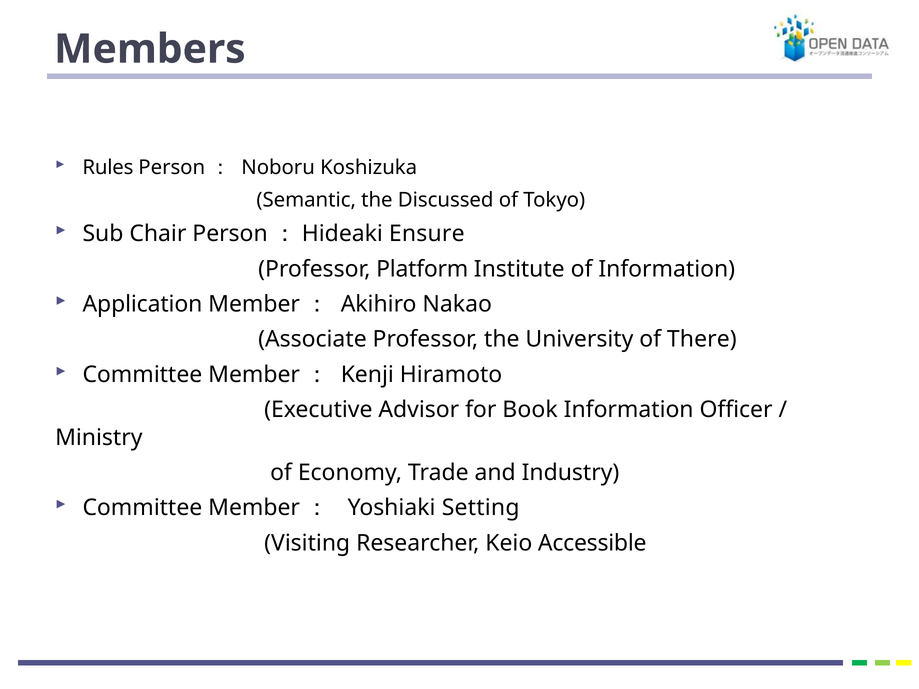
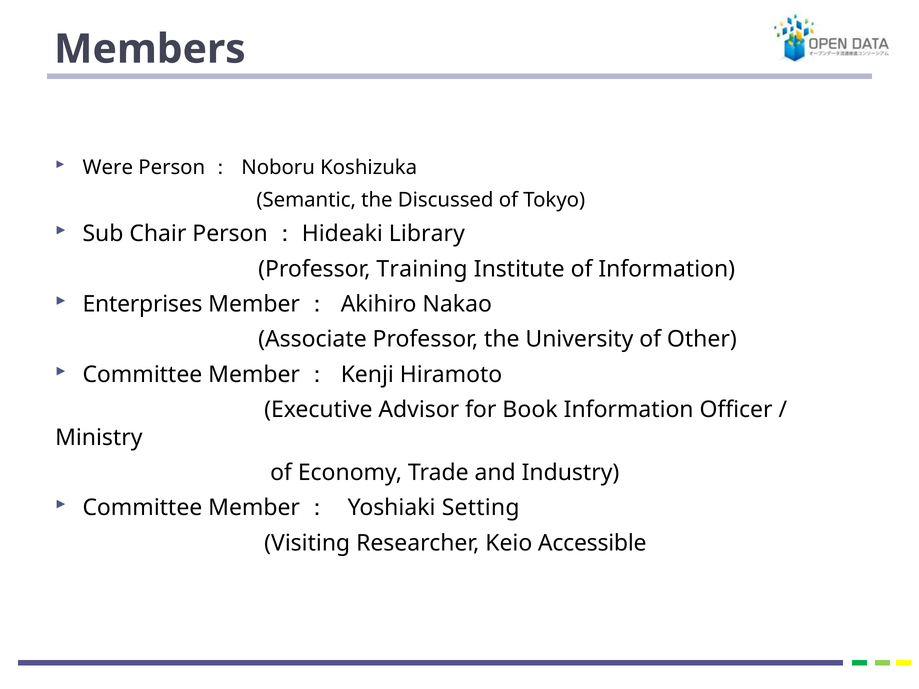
Rules: Rules -> Were (108, 168)
Ensure: Ensure -> Library (427, 234)
Platform: Platform -> Training (422, 269)
Application: Application -> Enterprises (143, 304)
There: There -> Other (702, 340)
